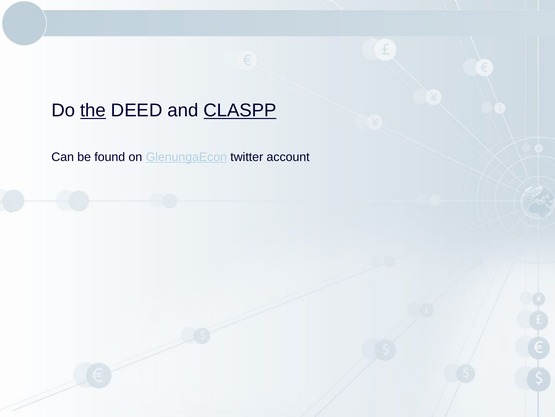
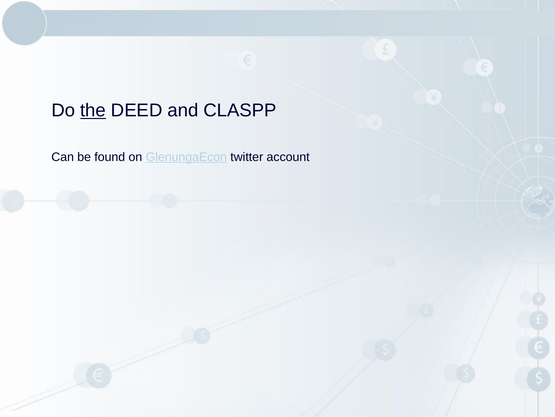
CLASPP underline: present -> none (240, 110)
